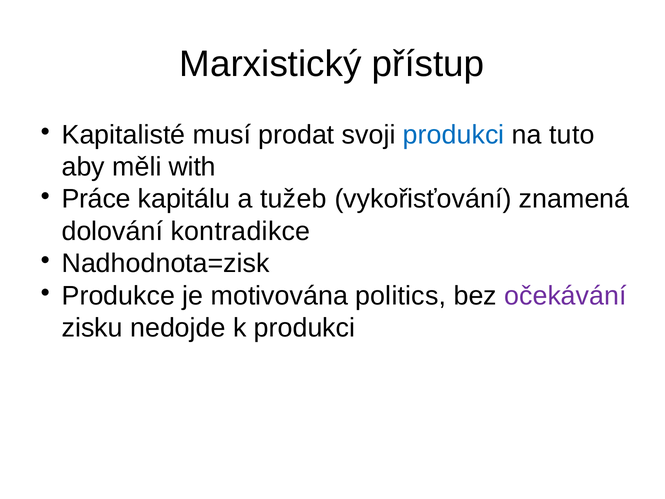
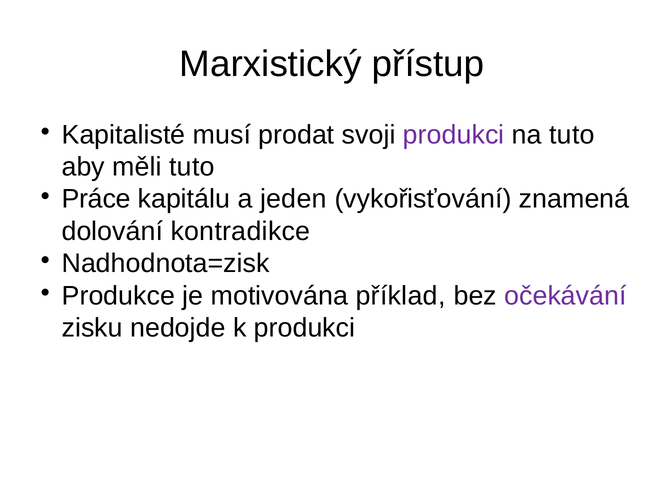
produkci colour: blue -> purple (454, 135)
měli with: with -> tuto (192, 167)
tužeb: tužeb -> jeden (293, 199)
politics: politics -> příklad (401, 296)
